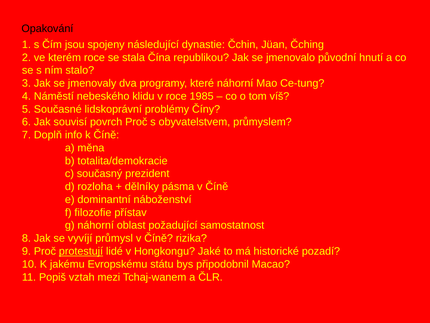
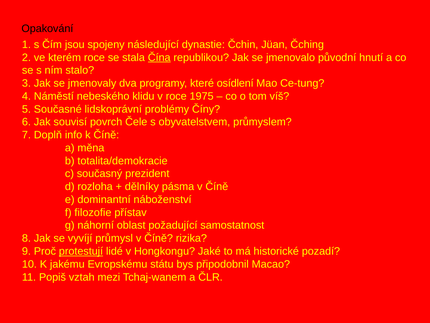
Čína underline: none -> present (159, 57)
které náhorní: náhorní -> osídlení (235, 83)
1985: 1985 -> 1975 (202, 96)
povrch Proč: Proč -> Čele (136, 122)
